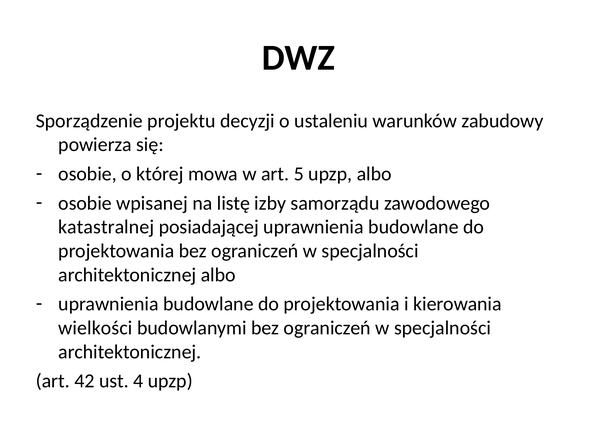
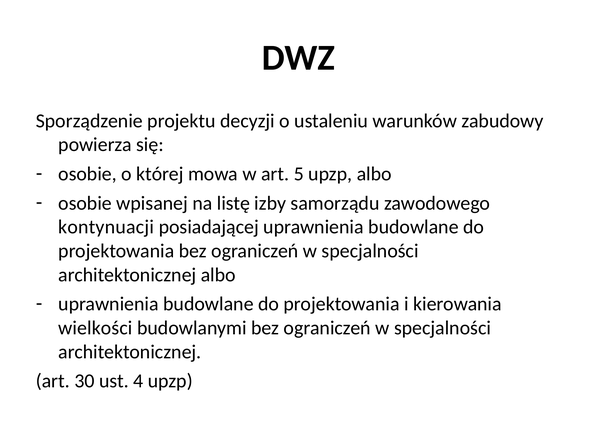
katastralnej: katastralnej -> kontynuacji (106, 227)
42: 42 -> 30 (85, 381)
